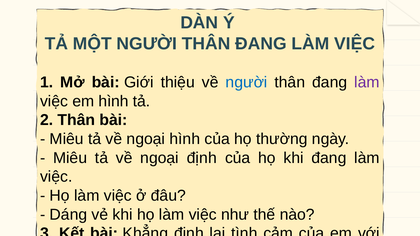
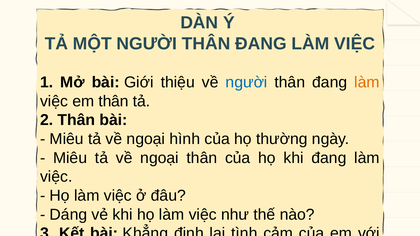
làm colour: purple -> orange (367, 82)
em hình: hình -> thân (114, 101)
ngoại định: định -> thân (202, 158)
